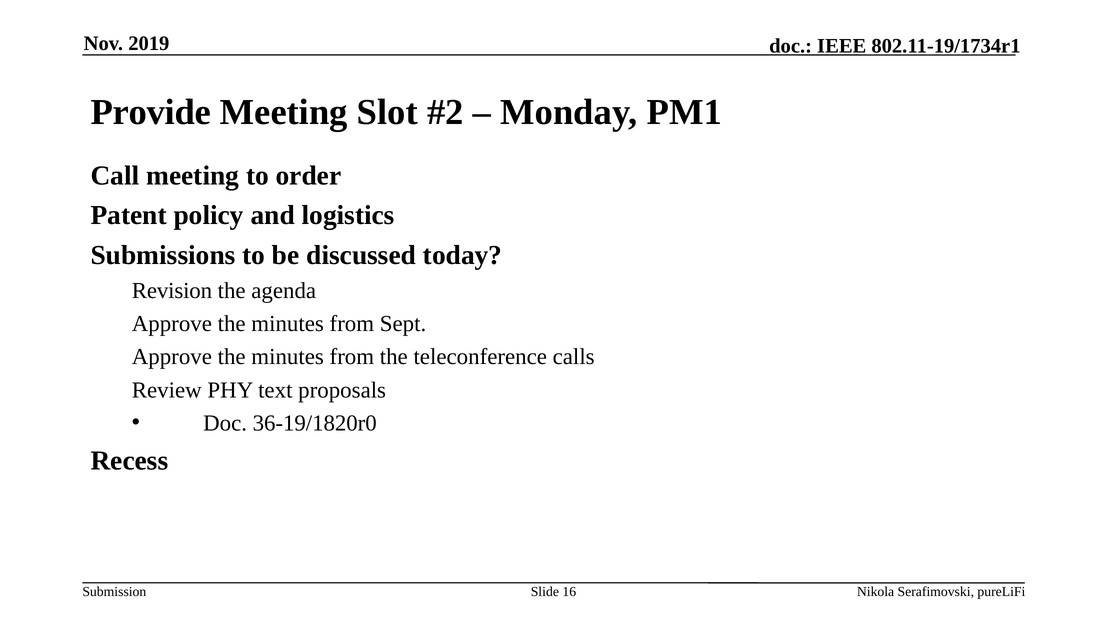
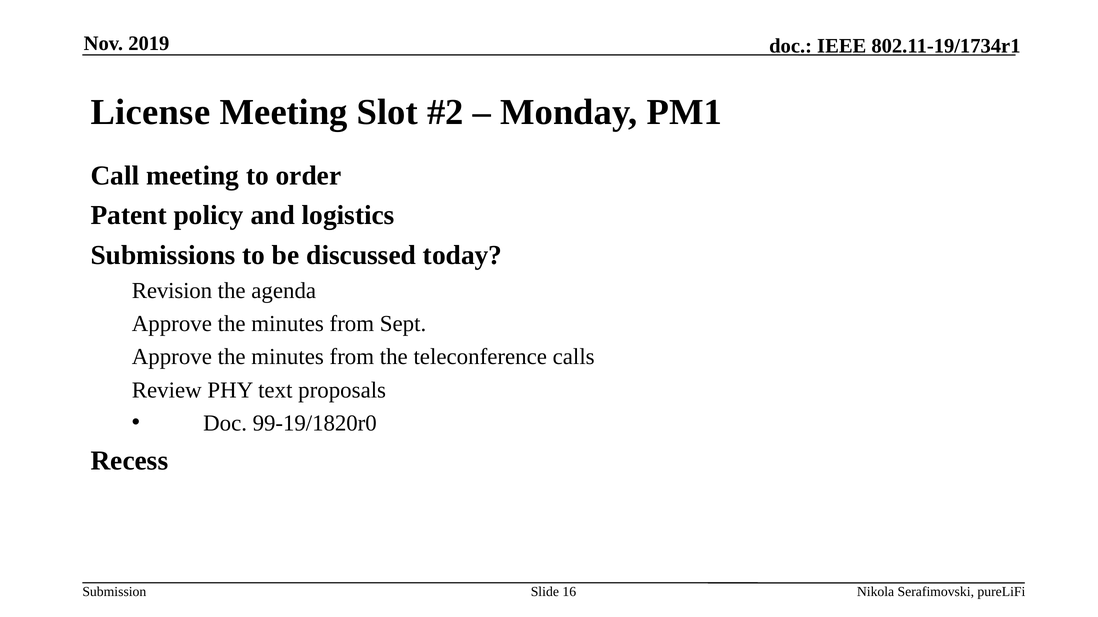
Provide: Provide -> License (150, 112)
36-19/1820r0: 36-19/1820r0 -> 99-19/1820r0 (315, 424)
